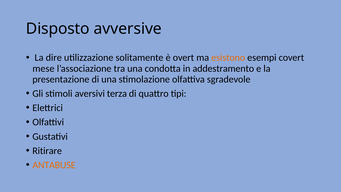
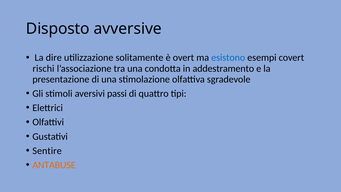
esistono colour: orange -> blue (228, 58)
mese: mese -> rischi (43, 68)
terza: terza -> passi (117, 93)
Ritirare: Ritirare -> Sentire (47, 151)
